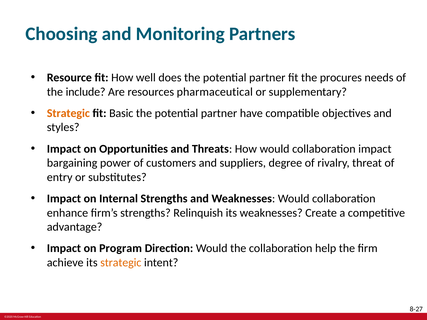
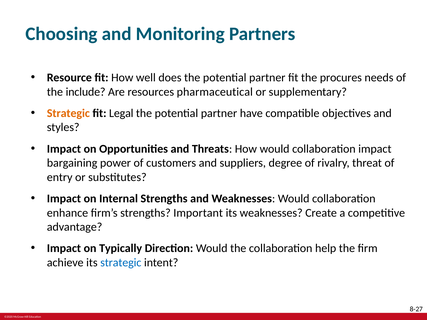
Basic: Basic -> Legal (121, 113)
Relinquish: Relinquish -> Important (198, 213)
Program: Program -> Typically (121, 249)
strategic colour: orange -> blue (121, 263)
